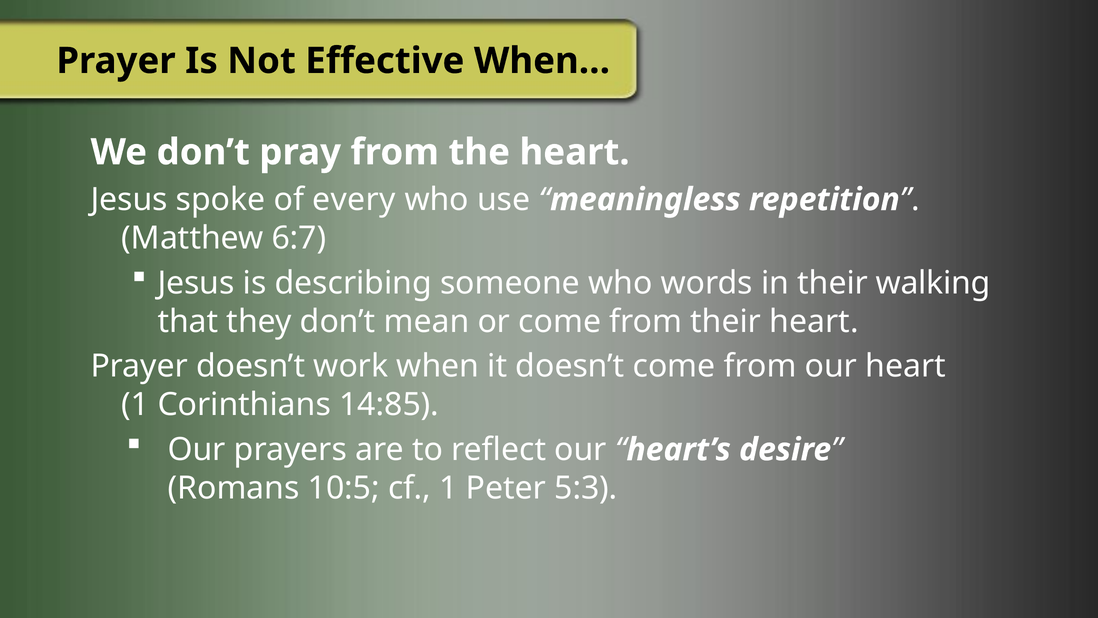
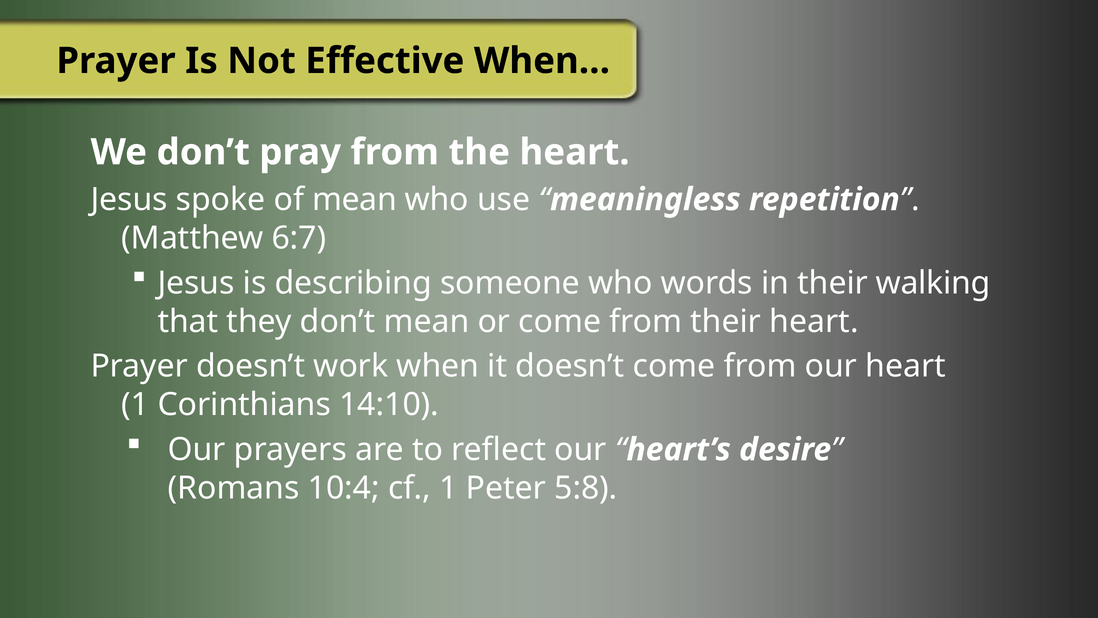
of every: every -> mean (354, 199)
14:85: 14:85 -> 14:10 (389, 405)
10:5: 10:5 -> 10:4 (344, 488)
5:3: 5:3 -> 5:8 (586, 488)
